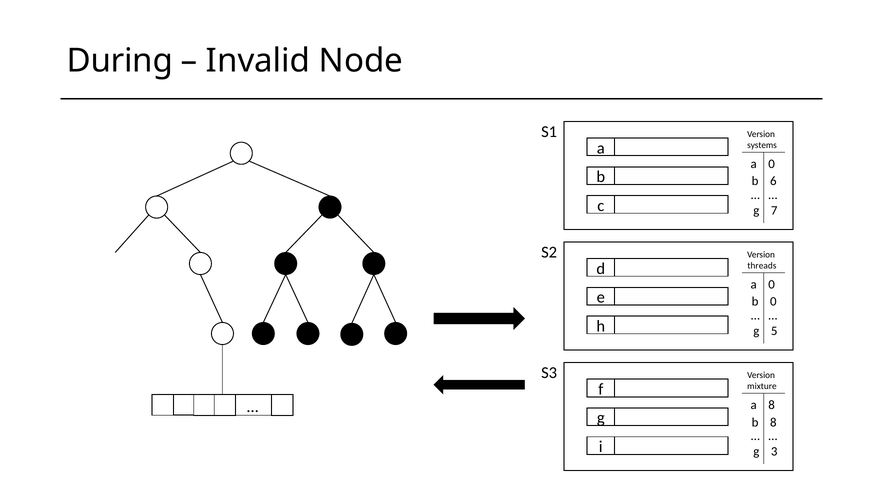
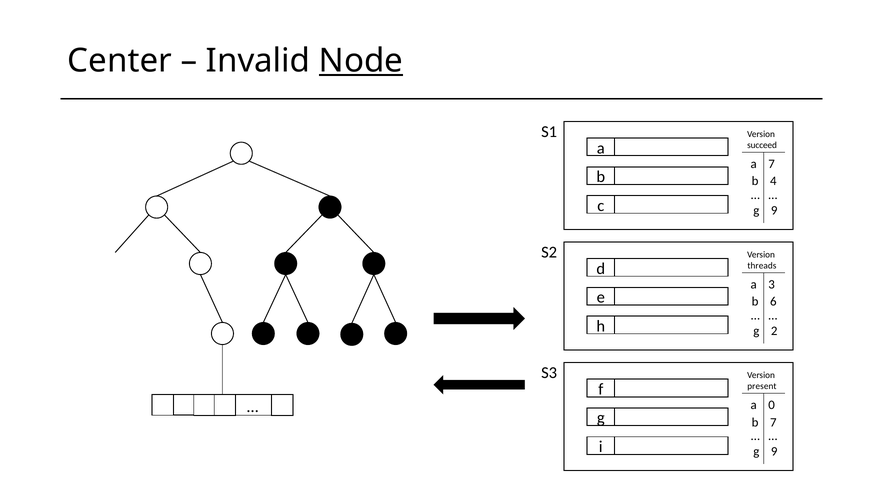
During: During -> Center (120, 61)
Node underline: none -> present (361, 61)
systems: systems -> succeed (762, 145)
0: 0 -> 7 (772, 164)
6: 6 -> 4 (773, 181)
7: 7 -> 9 (774, 210)
0: 0 -> 3 (772, 284)
b 0: 0 -> 6 (773, 301)
5: 5 -> 2 (774, 331)
mixture: mixture -> present (762, 386)
a 8: 8 -> 0 (772, 405)
b 8: 8 -> 7 (773, 422)
3: 3 -> 9 (774, 451)
